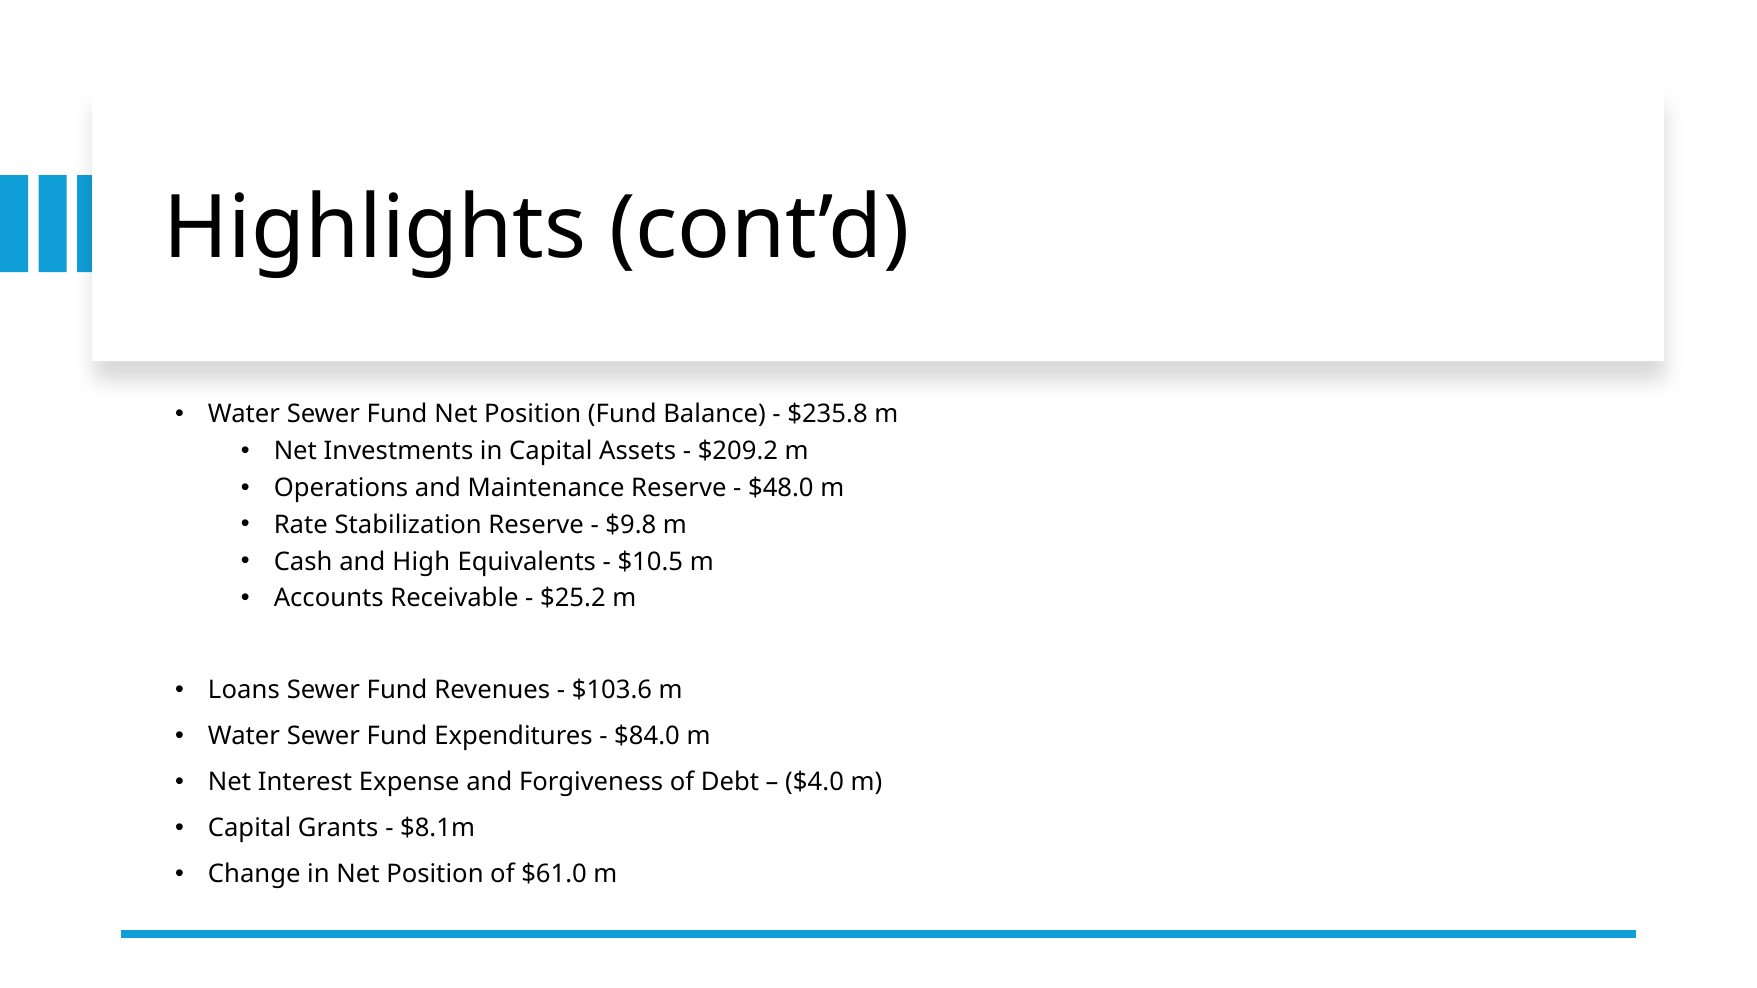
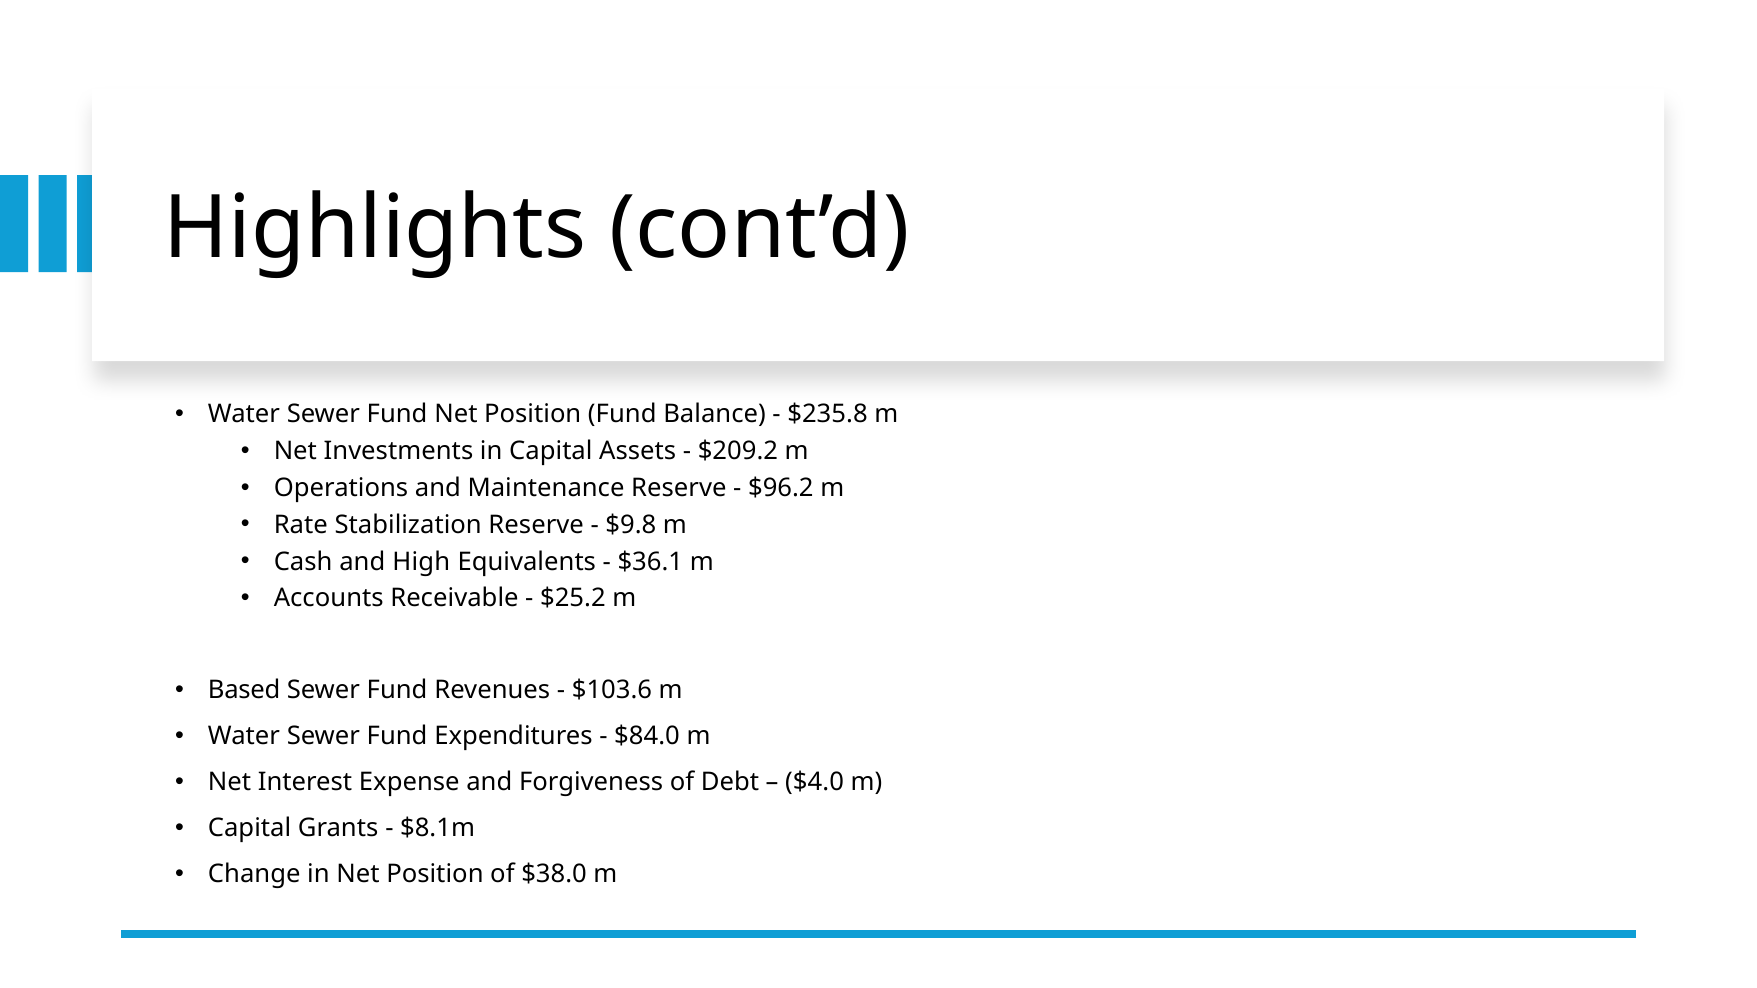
$48.0: $48.0 -> $96.2 (781, 488)
$10.5: $10.5 -> $36.1 (650, 562)
Loans: Loans -> Based (244, 691)
$61.0: $61.0 -> $38.0 (554, 875)
